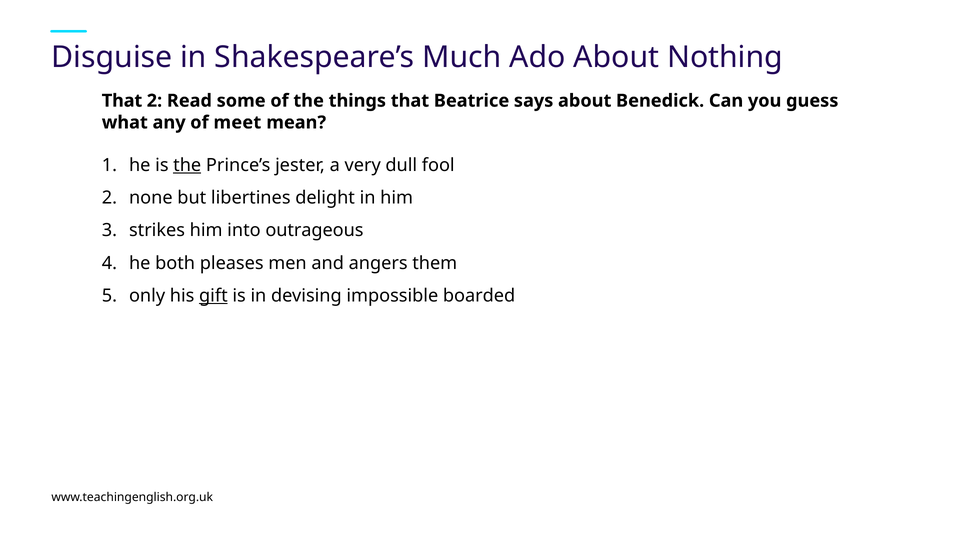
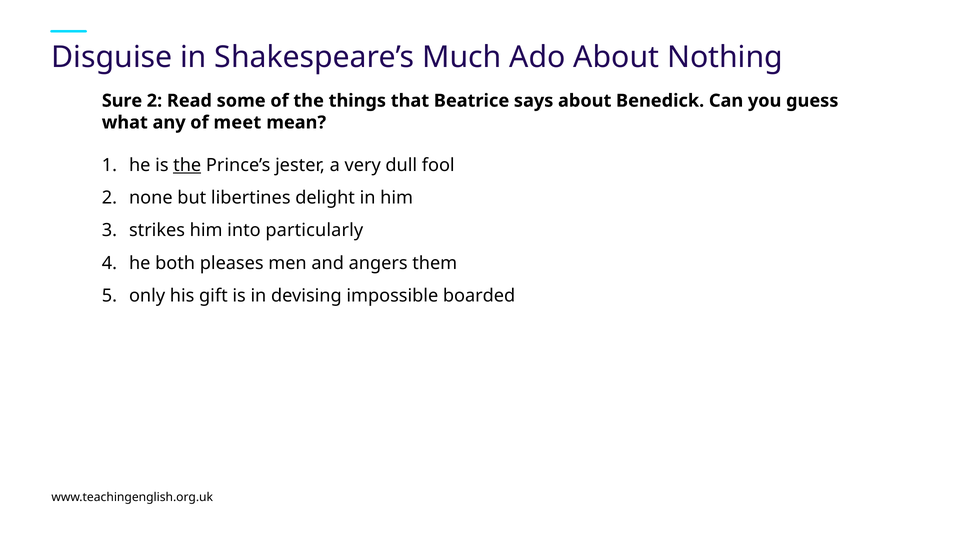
That: That -> Sure (122, 101)
outrageous: outrageous -> particularly (314, 231)
gift underline: present -> none (213, 296)
